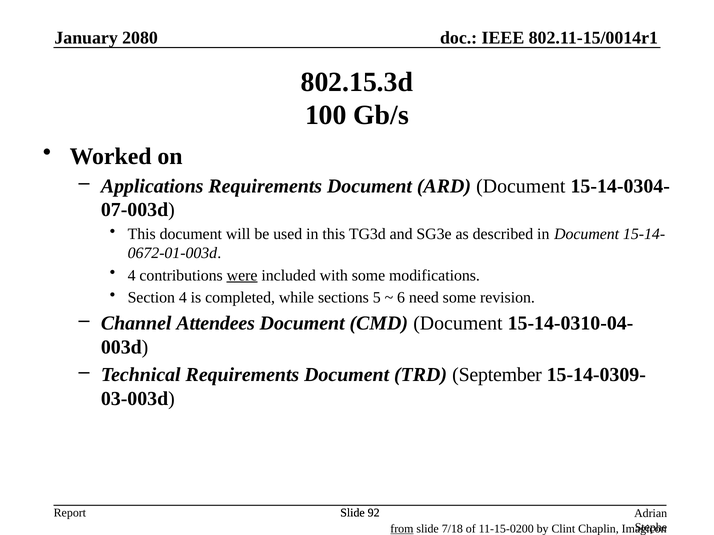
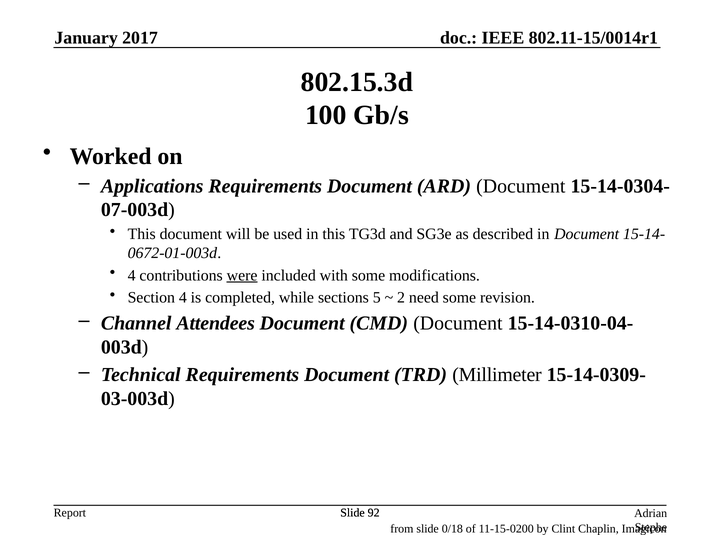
2080: 2080 -> 2017 (140, 38)
6: 6 -> 2 (401, 298)
September: September -> Millimeter (497, 375)
from underline: present -> none (402, 529)
7/18: 7/18 -> 0/18 (452, 529)
